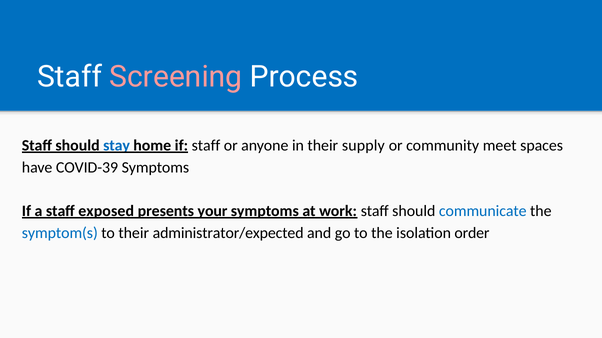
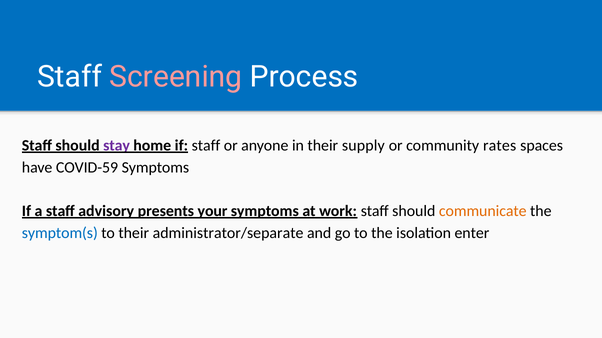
stay colour: blue -> purple (117, 146)
meet: meet -> rates (500, 146)
COVID-39: COVID-39 -> COVID-59 (87, 168)
exposed: exposed -> advisory (106, 211)
communicate colour: blue -> orange (483, 211)
administrator/expected: administrator/expected -> administrator/separate (228, 233)
order: order -> enter (472, 233)
